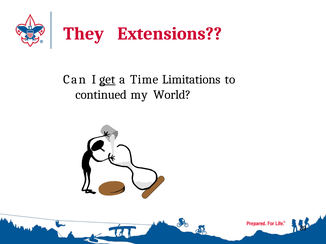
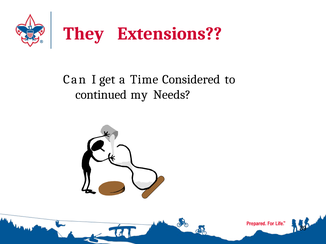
get underline: present -> none (107, 80)
Limitations: Limitations -> Considered (191, 80)
World: World -> Needs (172, 95)
